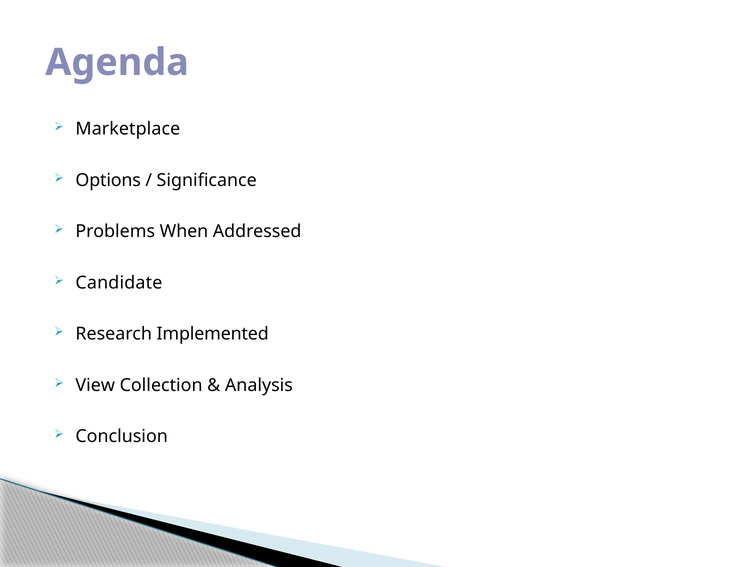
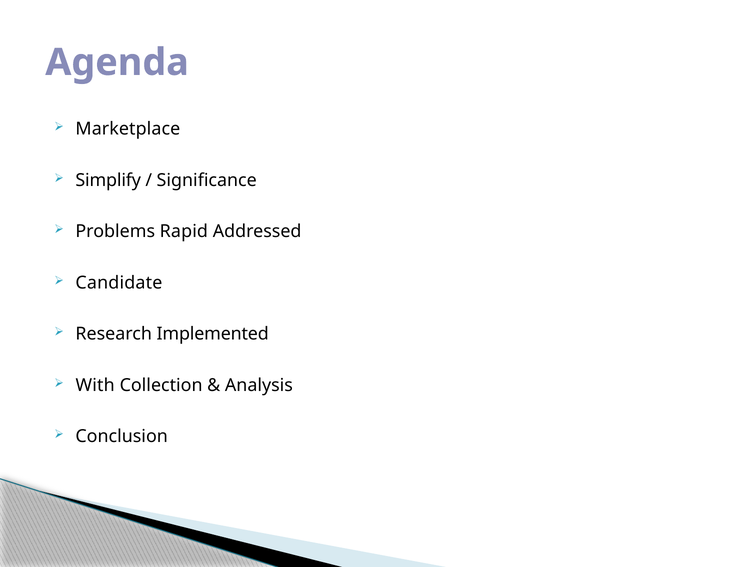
Options: Options -> Simplify (108, 180)
When: When -> Rapid (184, 232)
View: View -> With (95, 385)
